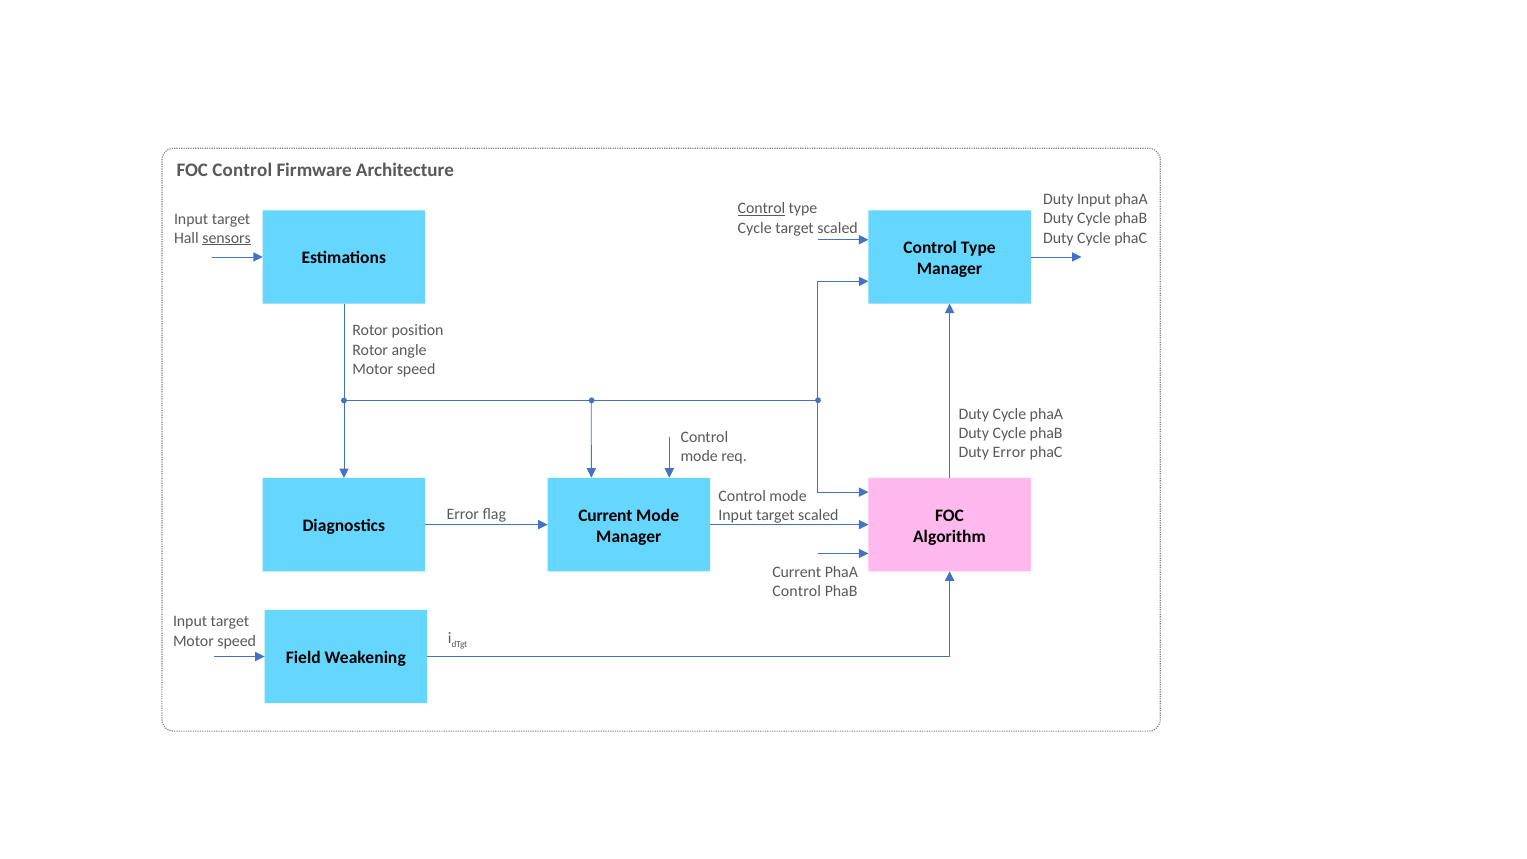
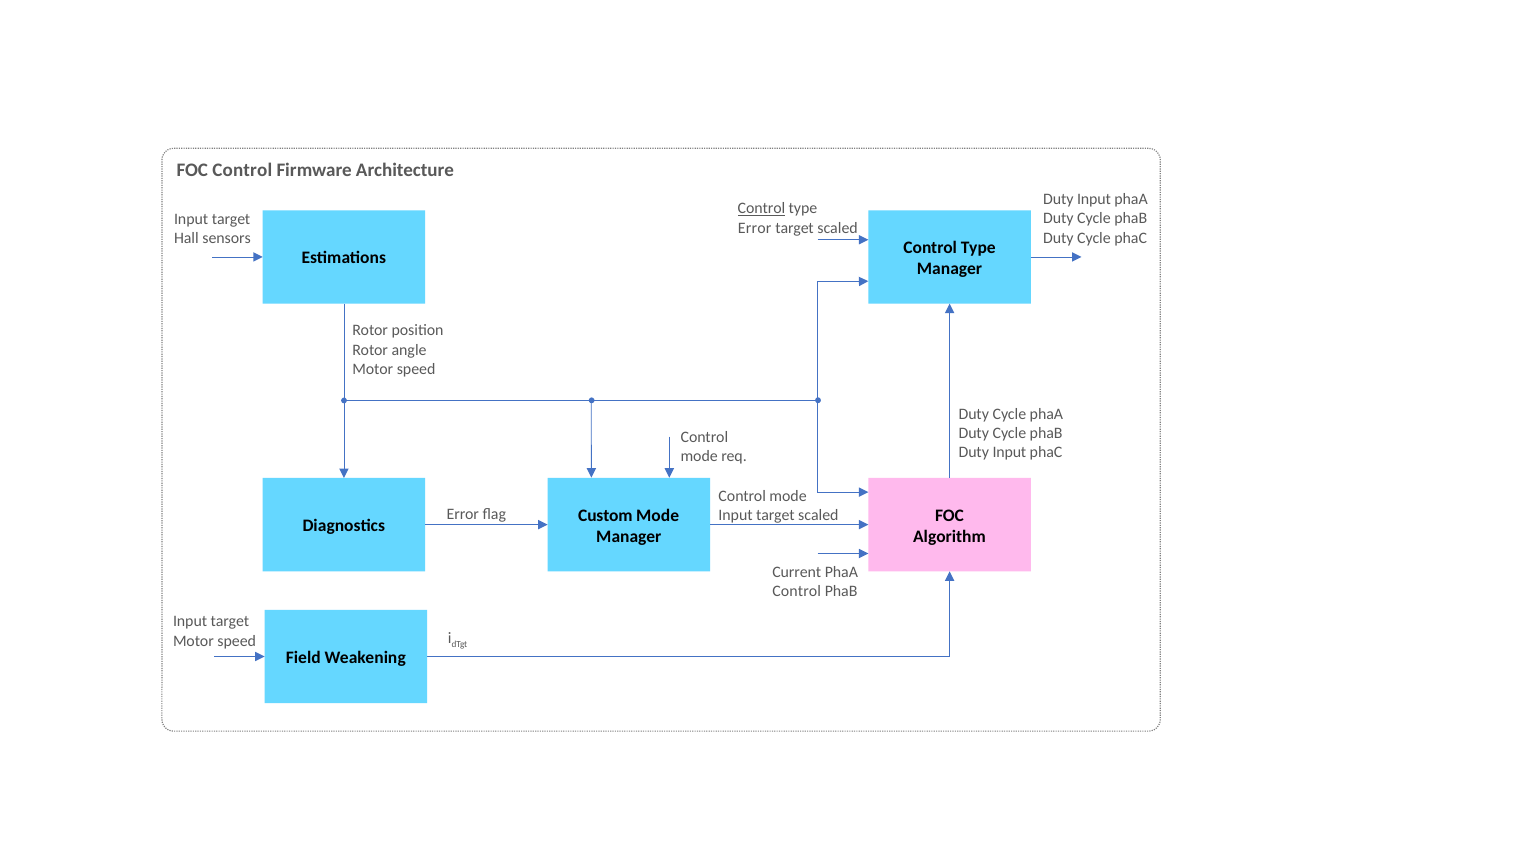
Cycle: Cycle -> Error (755, 228)
sensors underline: present -> none (227, 238)
Error: Error -> Input (1009, 453)
Current: Current -> Custom (605, 515)
